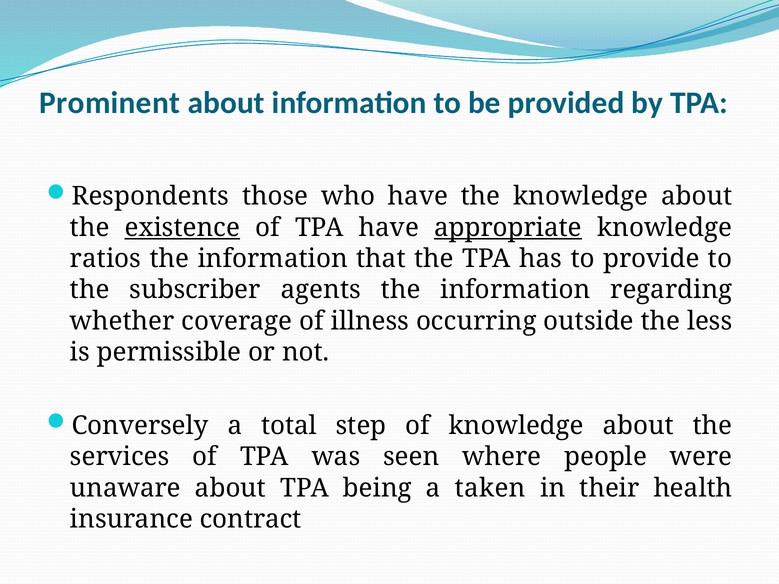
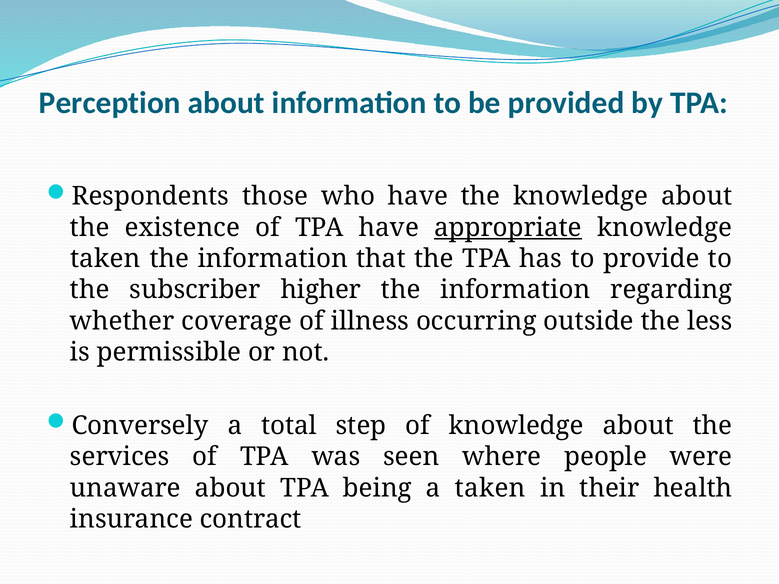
Prominent: Prominent -> Perception (110, 103)
existence underline: present -> none (182, 228)
ratios: ratios -> taken (105, 259)
agents: agents -> higher (321, 290)
